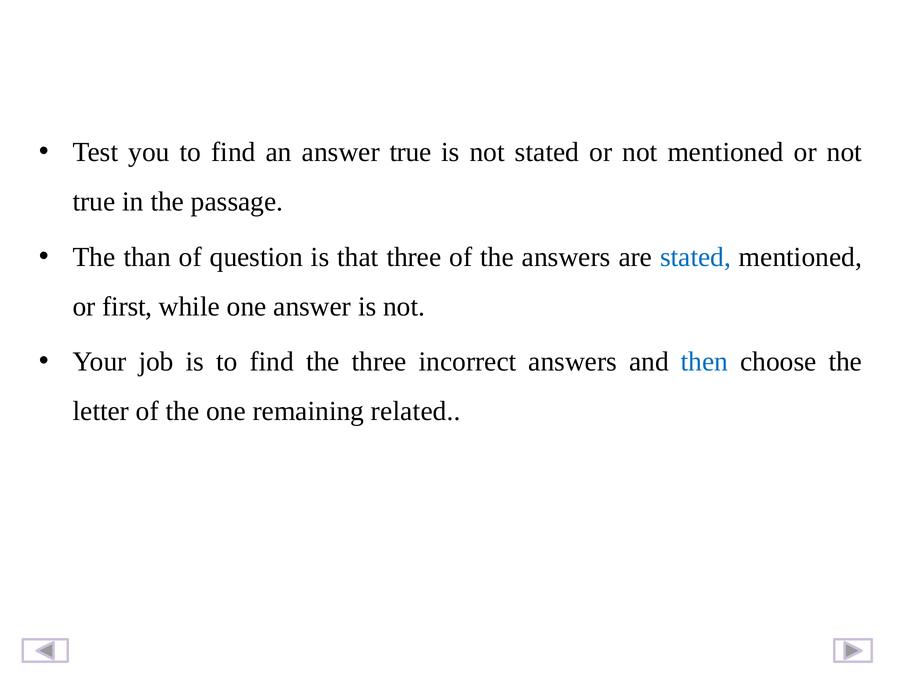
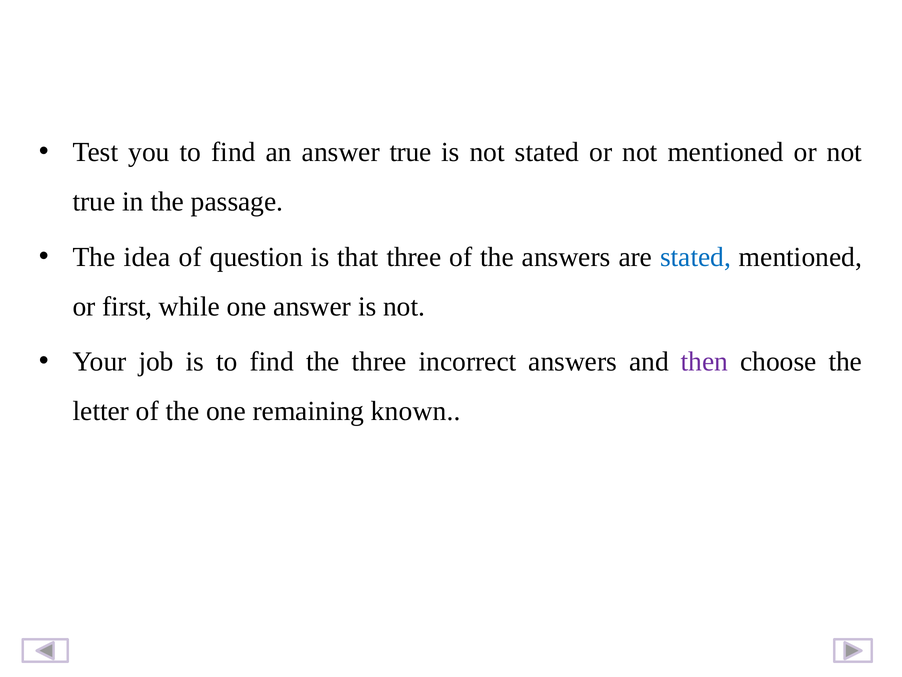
than: than -> idea (147, 257)
then colour: blue -> purple (705, 361)
related: related -> known (416, 411)
